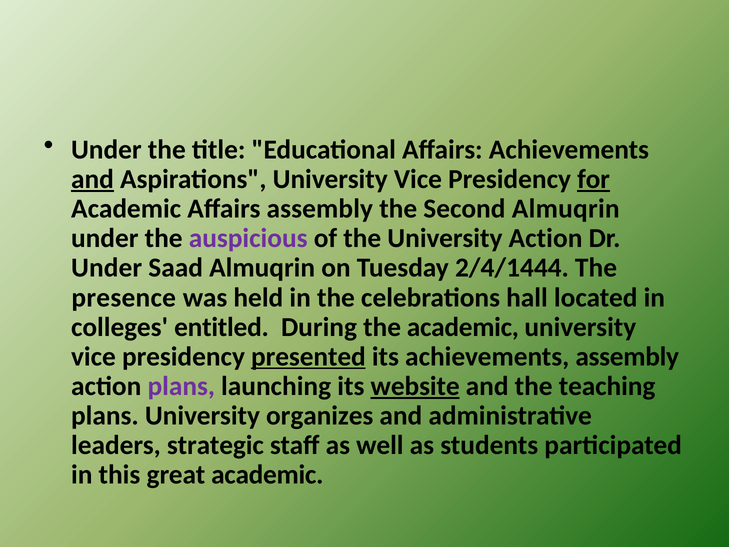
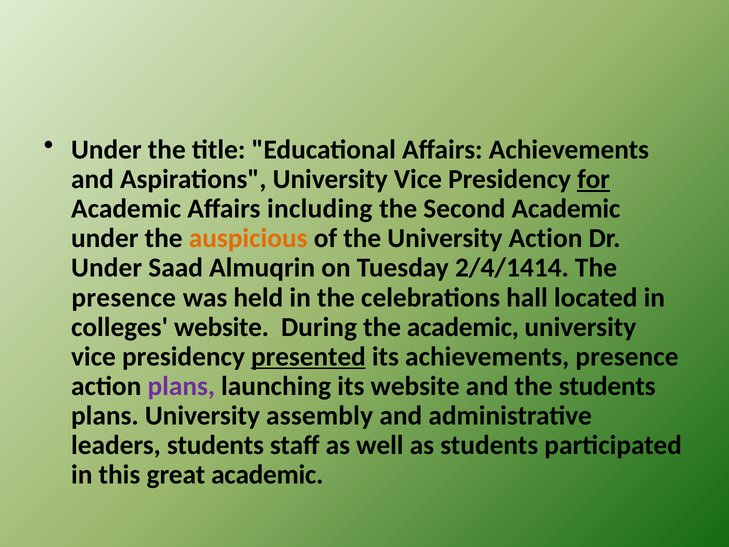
and underline: present -> none (92, 179)
Affairs assembly: assembly -> including (320, 209)
Second Almuqrin: Almuqrin -> Academic (566, 209)
auspicious colour: purple -> orange (248, 238)
2/4/1444: 2/4/1444 -> 2/4/1414 (512, 268)
colleges entitled: entitled -> website (222, 327)
achievements assembly: assembly -> presence (627, 356)
website underline: present -> none (415, 386)
the teaching: teaching -> students (607, 386)
organizes: organizes -> assembly (320, 416)
leaders strategic: strategic -> students (215, 445)
